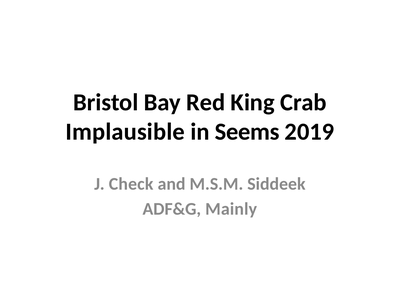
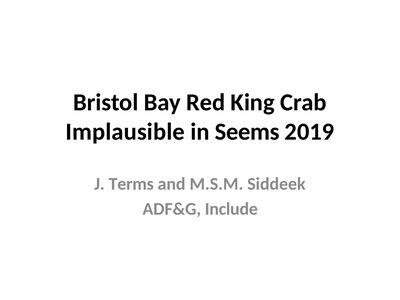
Check: Check -> Terms (131, 184)
Mainly: Mainly -> Include (231, 209)
